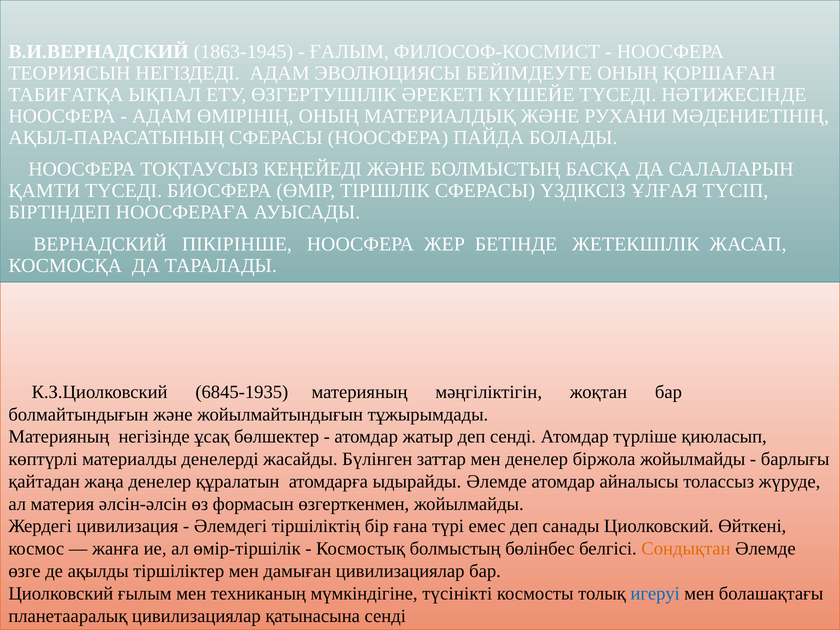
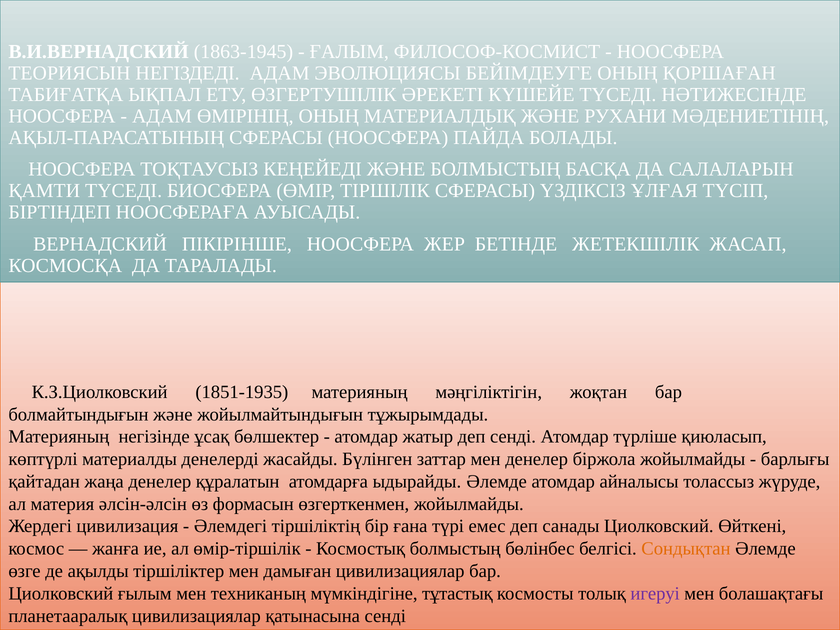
6845-1935: 6845-1935 -> 1851-1935 (242, 392)
түсінікті: түсінікті -> тұтастық (457, 593)
игеруі colour: blue -> purple (655, 593)
